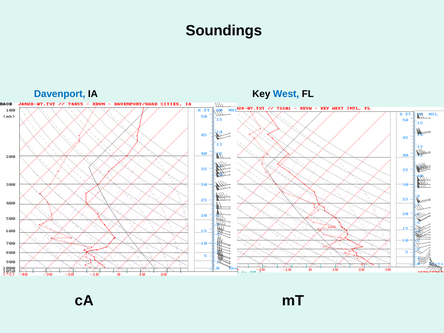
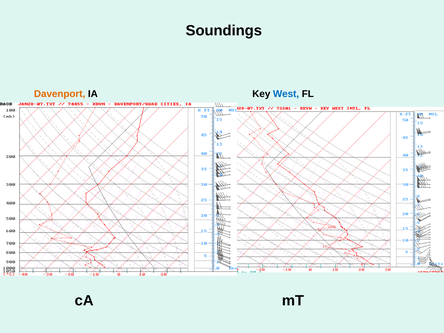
Davenport colour: blue -> orange (60, 94)
